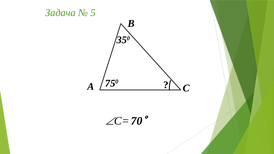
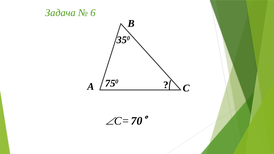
5: 5 -> 6 (93, 13)
